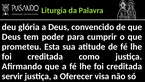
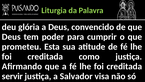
Oferecer: Oferecer -> Salvador (76, 76)
